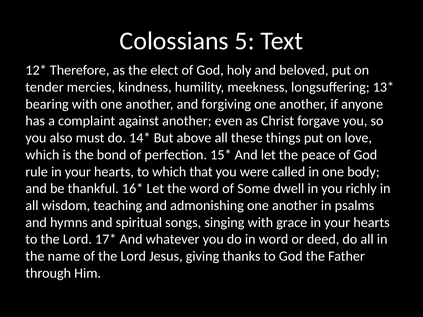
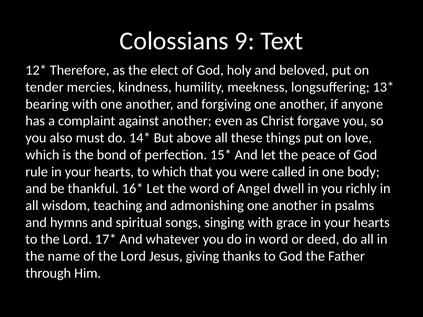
5: 5 -> 9 (245, 41)
Some: Some -> Angel (254, 189)
